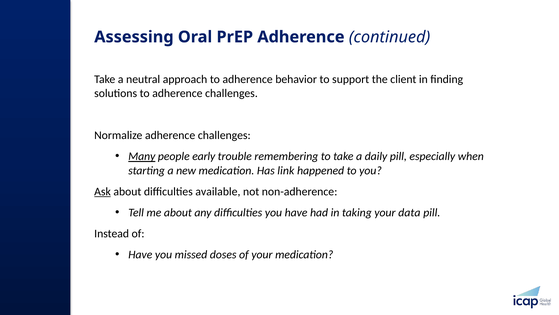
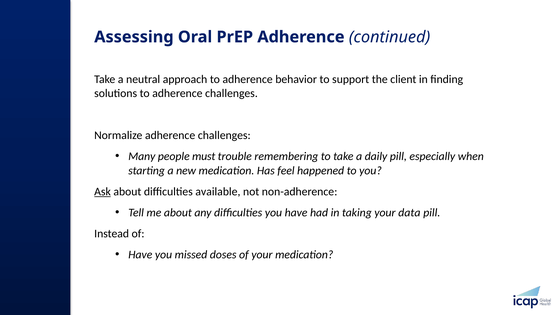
Many underline: present -> none (142, 156)
early: early -> must (204, 156)
link: link -> feel (286, 170)
